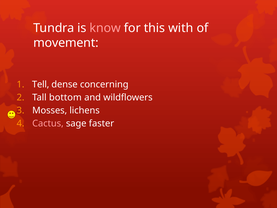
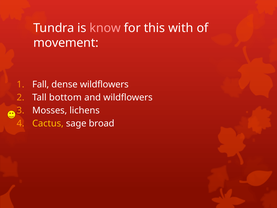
Tell: Tell -> Fall (41, 84)
dense concerning: concerning -> wildflowers (104, 84)
Cactus colour: pink -> yellow (48, 123)
faster: faster -> broad (102, 123)
